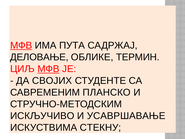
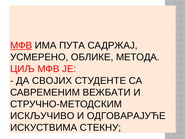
ДЕЛОВАЊЕ: ДЕЛОВАЊЕ -> УСМЕРЕНО (39, 57)
ТЕРМИН: ТЕРМИН -> МЕТОДА (138, 57)
МФВ underline: present -> none (48, 69)
ПЛАНСКО: ПЛАНСКО -> ВЕЖБАТИ (107, 92)
УСАВРШАВАЊЕ: УСАВРШАВАЊЕ -> ОДГОВАРАЈУЋЕ (126, 116)
